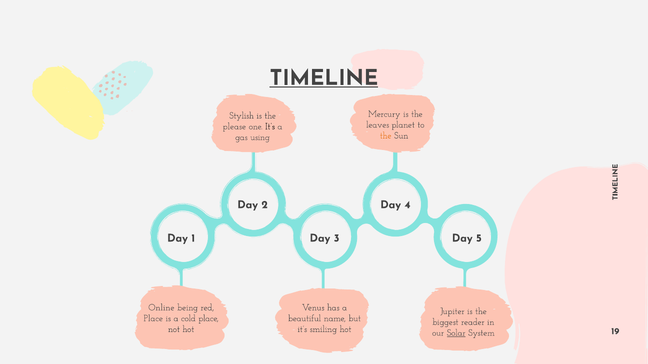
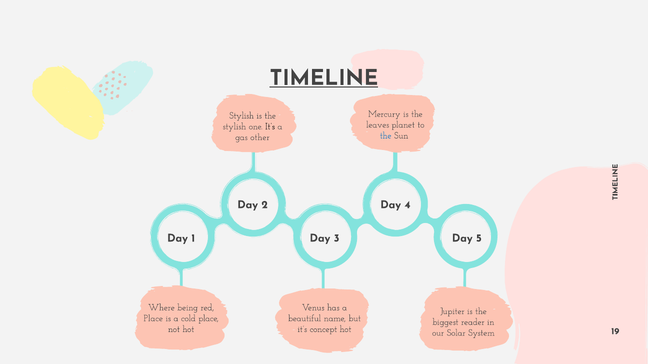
please: please -> stylish (234, 126)
the colour: orange -> blue (386, 136)
using: using -> other (260, 137)
Online: Online -> Where (161, 308)
smiling: smiling -> concept (323, 329)
Solar underline: present -> none (456, 333)
